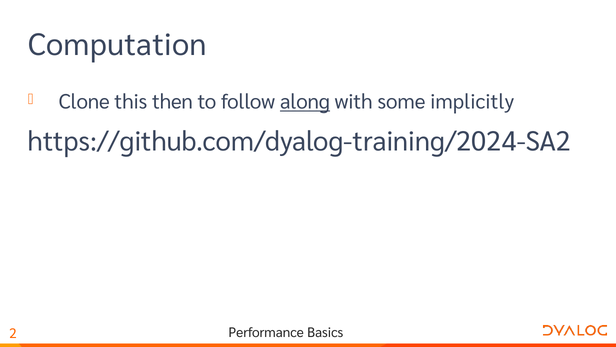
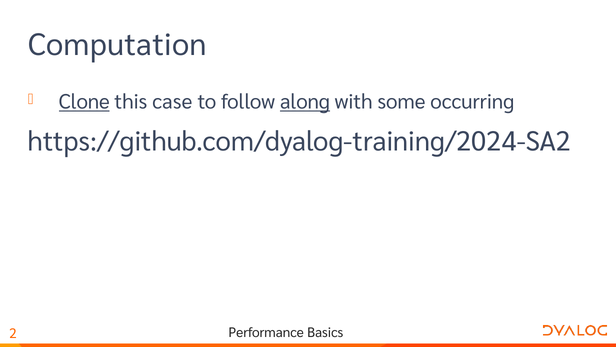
Clone underline: none -> present (84, 102)
then: then -> case (172, 102)
implicitly: implicitly -> occurring (472, 102)
